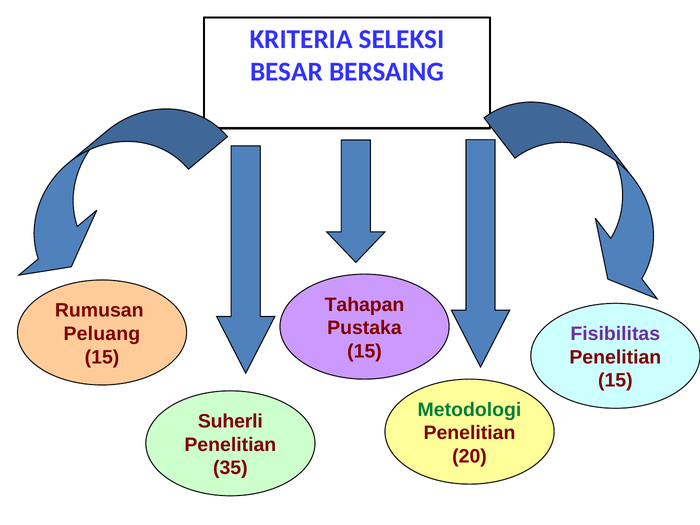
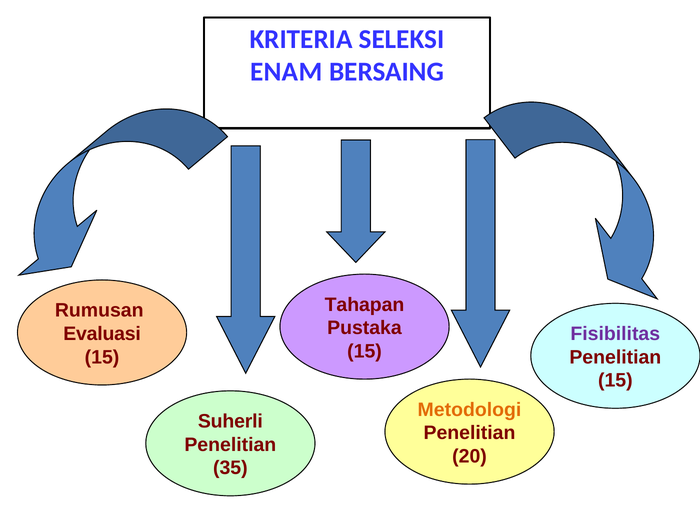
BESAR: BESAR -> ENAM (286, 72)
Peluang: Peluang -> Evaluasi (102, 334)
Metodologi colour: green -> orange (469, 410)
